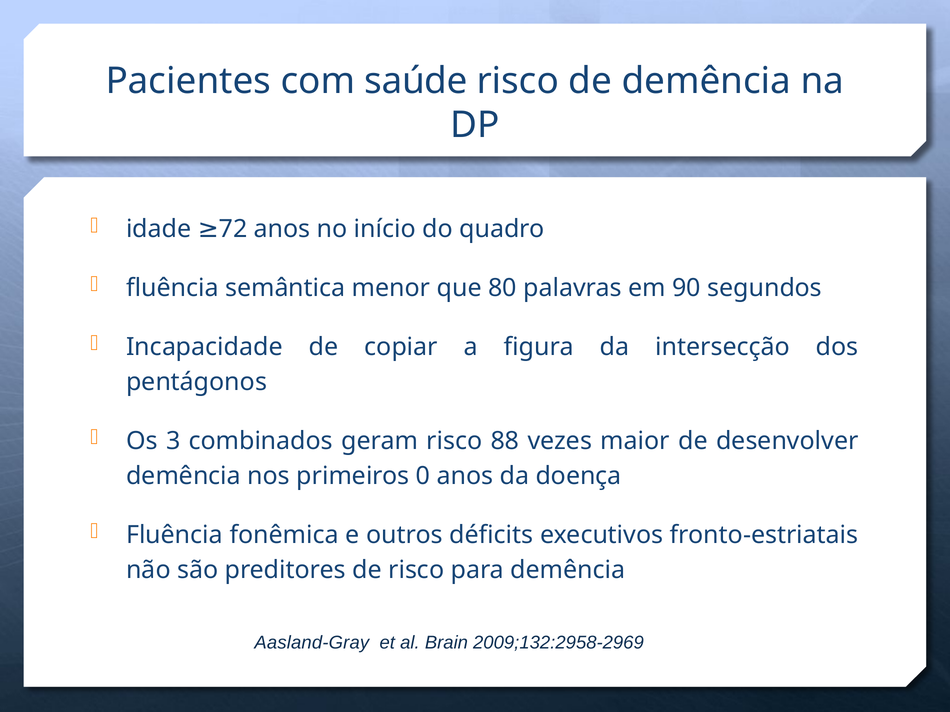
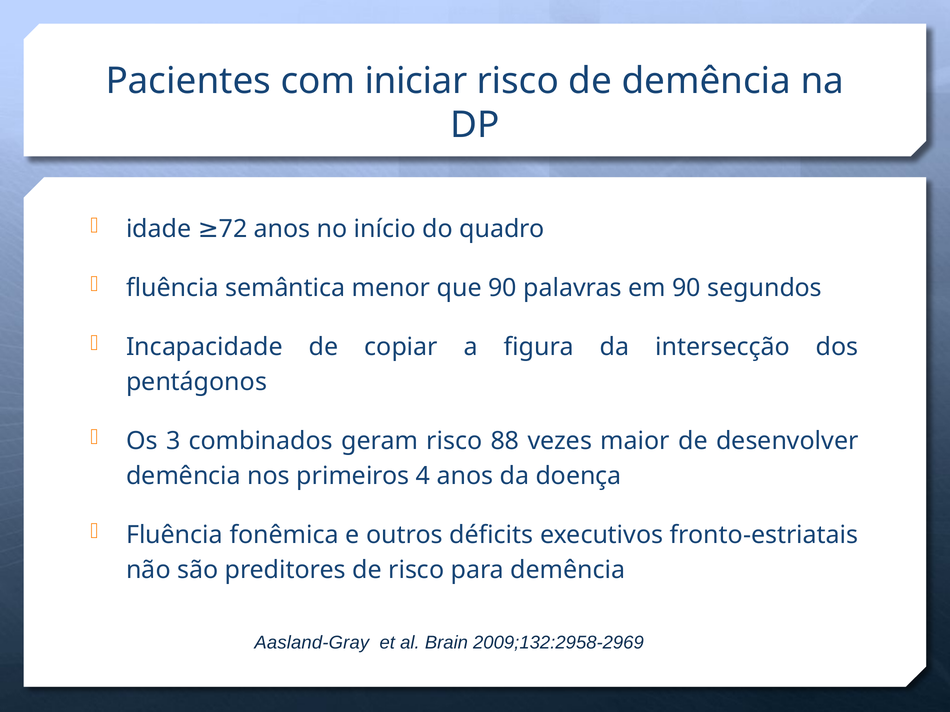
saúde: saúde -> iniciar (416, 81)
que 80: 80 -> 90 (503, 288)
0: 0 -> 4 (423, 476)
